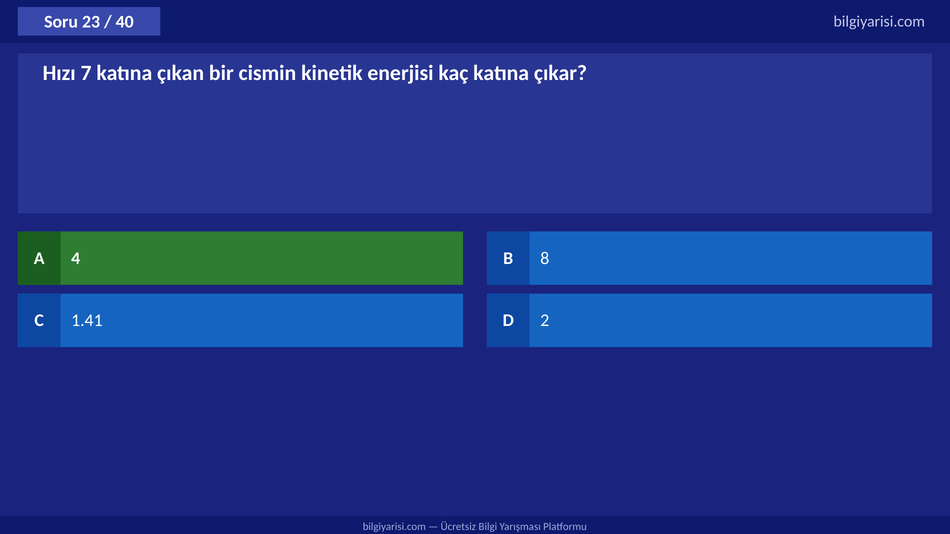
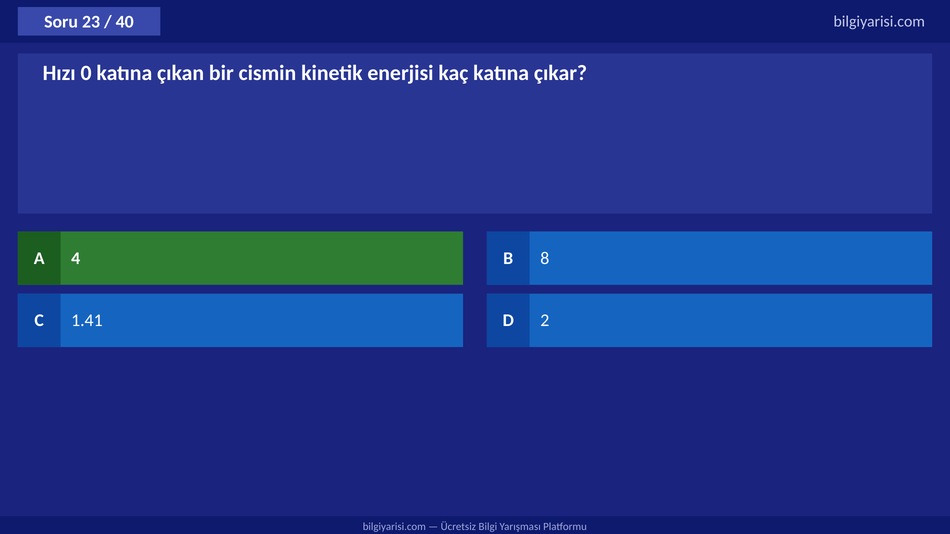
7: 7 -> 0 (86, 73)
